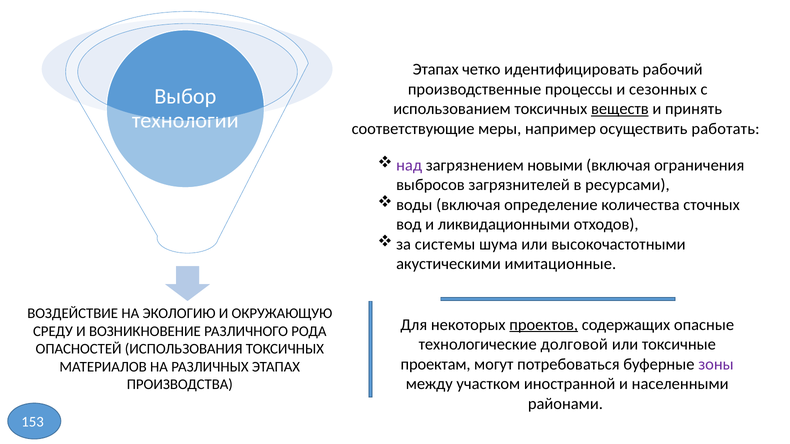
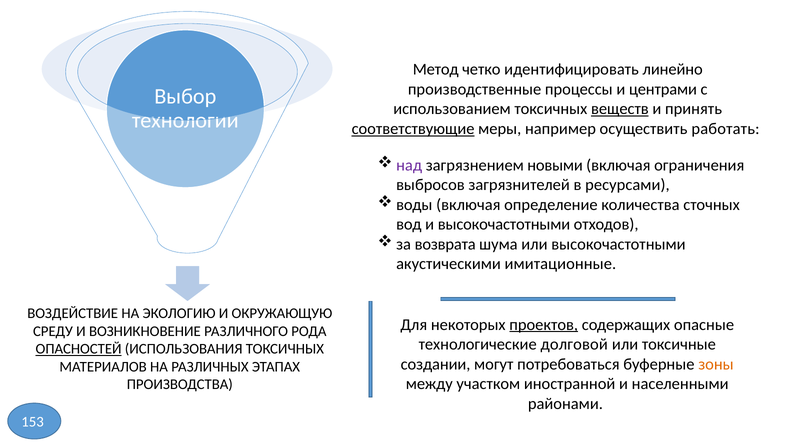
Этапах: Этапах -> Метод (436, 70)
рабочий: рабочий -> линейно (673, 70)
сезонных: сезонных -> центрами (663, 89)
соответствующие underline: none -> present (413, 129)
и ликвидационными: ликвидационными -> высокочастотными (504, 225)
системы: системы -> возврата (445, 244)
ОПАСНОСТЕЙ underline: none -> present (79, 349)
проектам: проектам -> создании (436, 364)
зоны colour: purple -> orange (716, 364)
